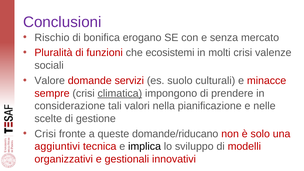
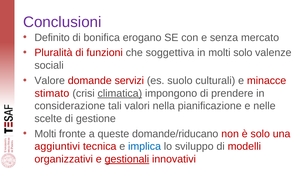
Rischio: Rischio -> Definito (52, 38)
ecosistemi: ecosistemi -> soggettiva (170, 53)
molti crisi: crisi -> solo (243, 53)
sempre: sempre -> stimato (52, 93)
Crisi: Crisi -> Molti (45, 134)
implica colour: black -> blue (145, 146)
gestionali underline: none -> present (127, 159)
